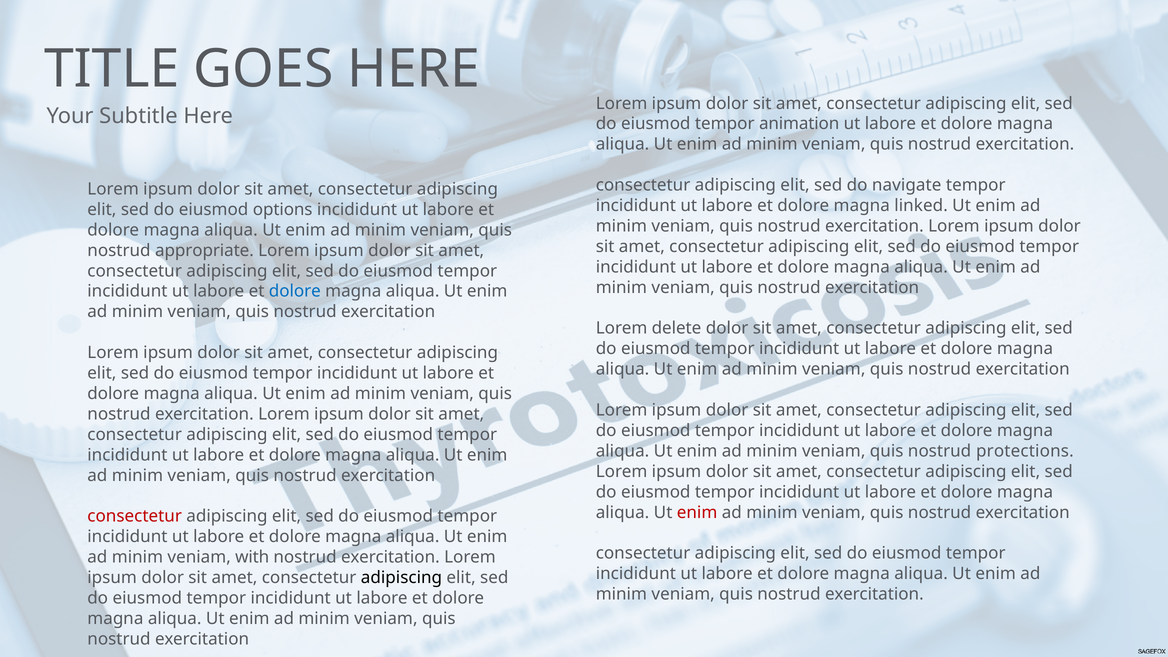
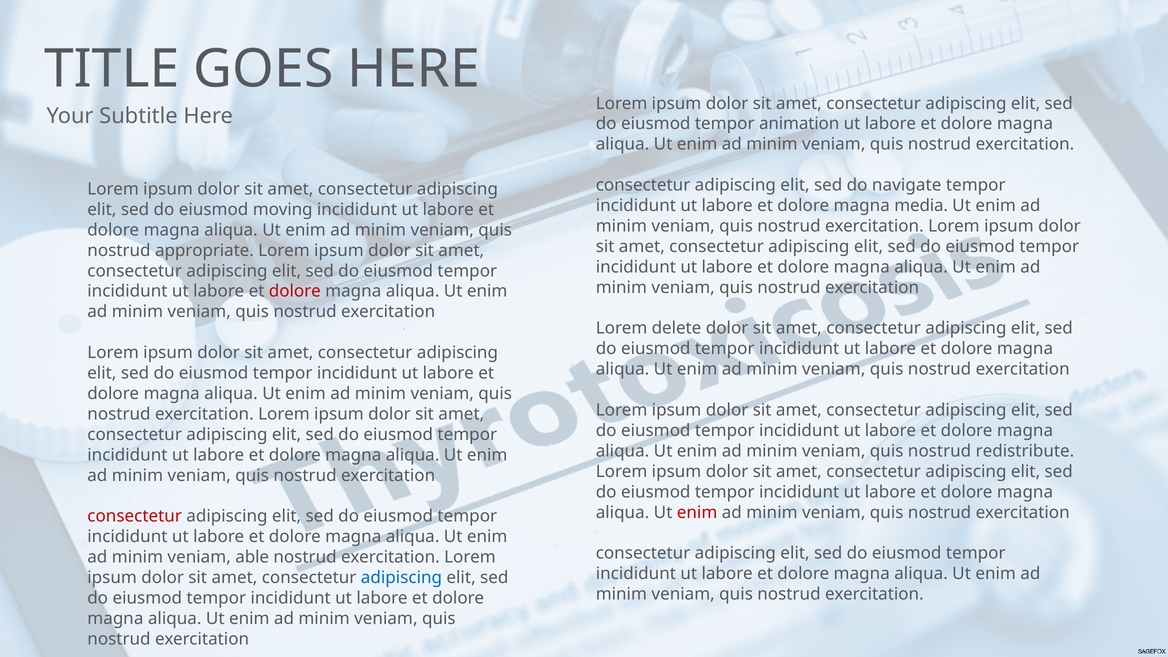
linked: linked -> media (921, 206)
options: options -> moving (283, 210)
dolore colour: blue -> red (295, 291)
protections: protections -> redistribute (1025, 451)
with: with -> able (252, 557)
adipiscing colour: black -> blue (401, 578)
